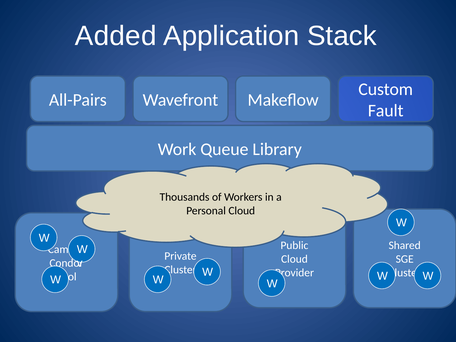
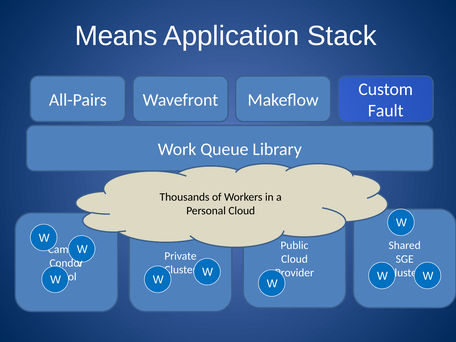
Added: Added -> Means (116, 36)
